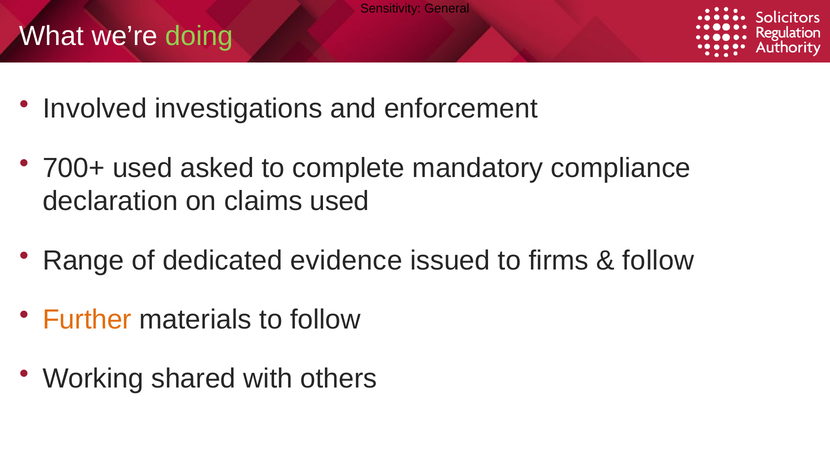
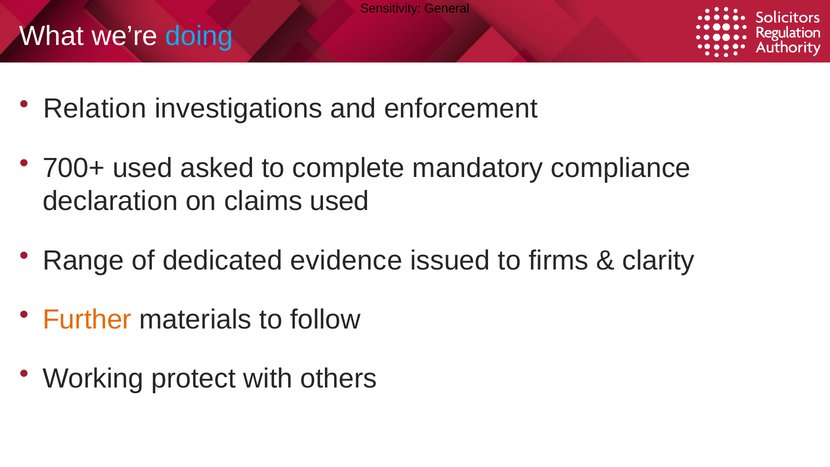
doing colour: light green -> light blue (199, 36)
Involved: Involved -> Relation (95, 109)
follow: follow -> clarity (659, 260)
shared: shared -> protect (194, 379)
